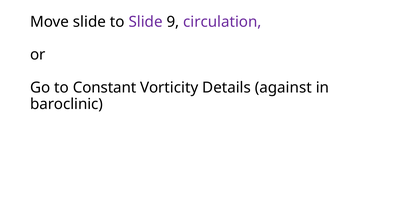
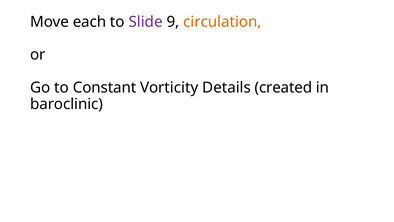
Move slide: slide -> each (89, 22)
circulation colour: purple -> orange (222, 22)
against: against -> created (283, 87)
